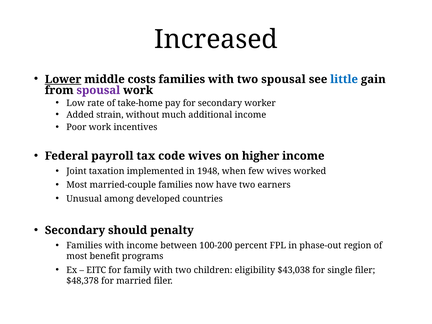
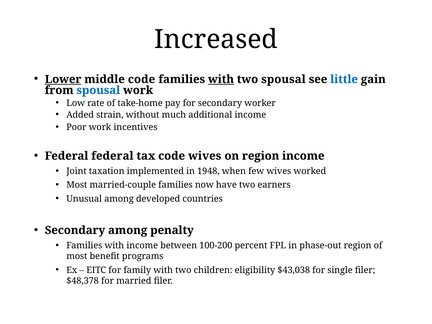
middle costs: costs -> code (142, 79)
with underline: none -> present (221, 79)
spousal colour: purple -> blue (98, 90)
Federal payroll: payroll -> federal (112, 156)
on higher: higher -> region (261, 156)
Secondary should: should -> among (128, 230)
